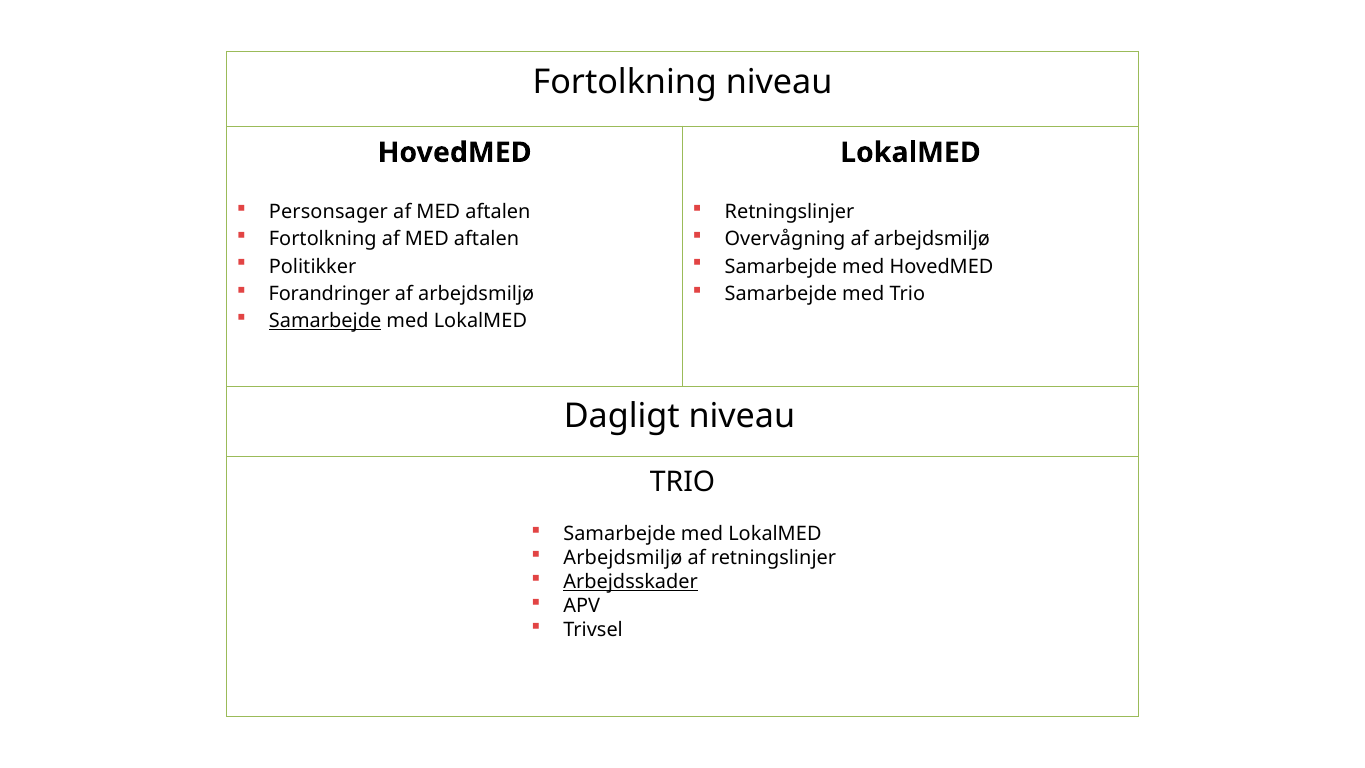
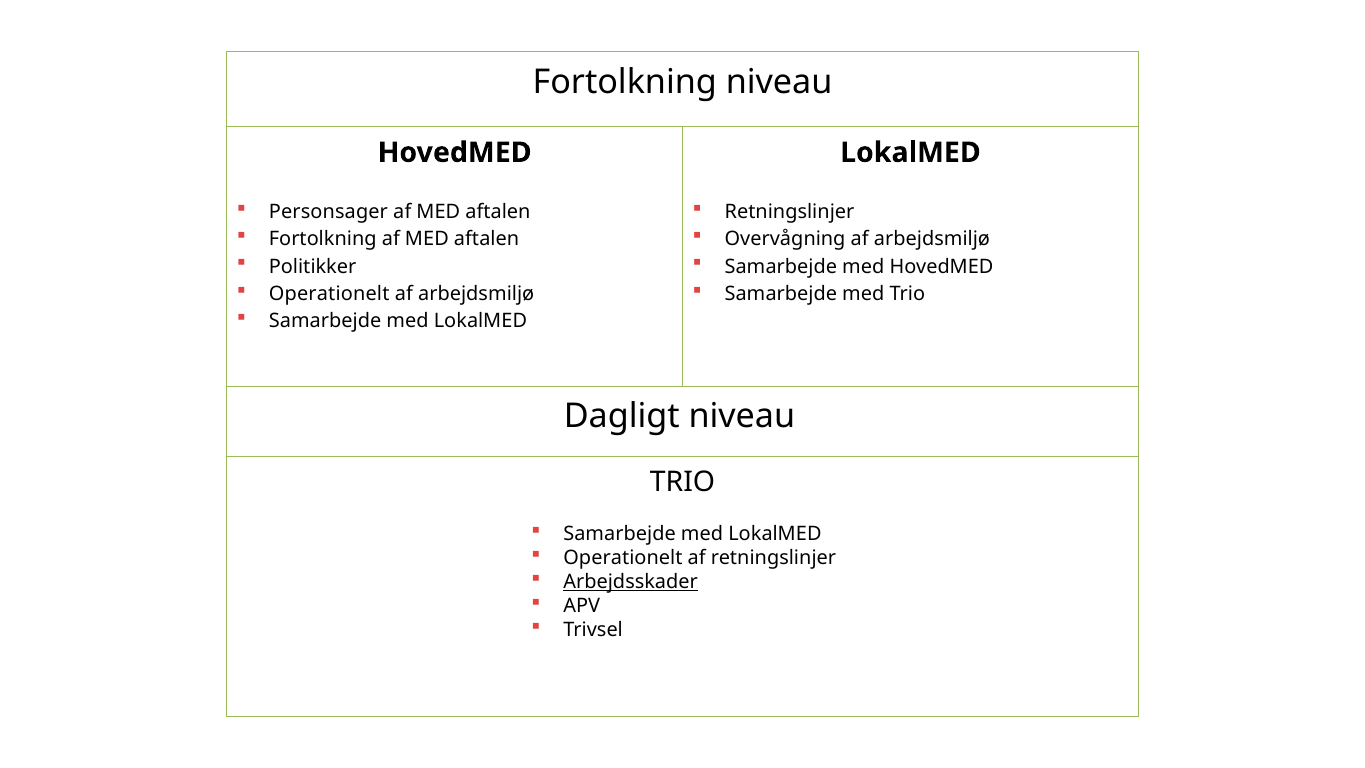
Forandringer: Forandringer -> Operationelt (329, 293)
Samarbejde underline: present -> none (325, 321)
Arbejdsmiljø: Arbejdsmiljø -> Operationelt (623, 558)
